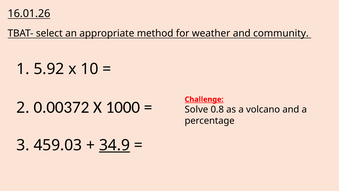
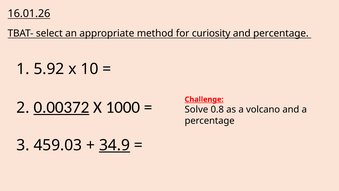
weather: weather -> curiosity (211, 33)
and community: community -> percentage (281, 33)
0.00372 underline: none -> present (61, 107)
